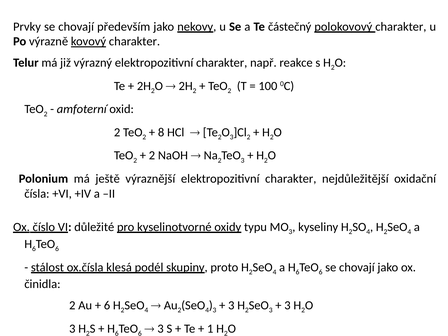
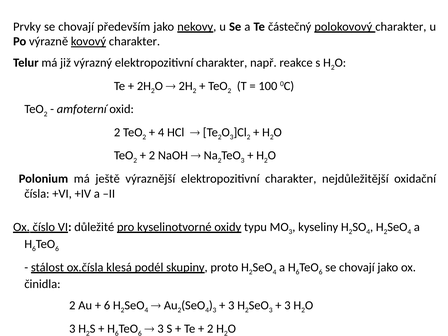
8: 8 -> 4 (161, 132)
1: 1 -> 2 (210, 329)
